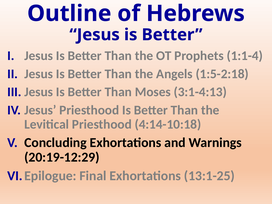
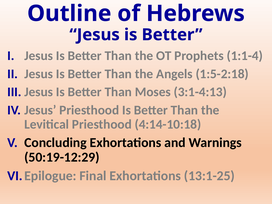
20:19-12:29: 20:19-12:29 -> 50:19-12:29 (62, 157)
